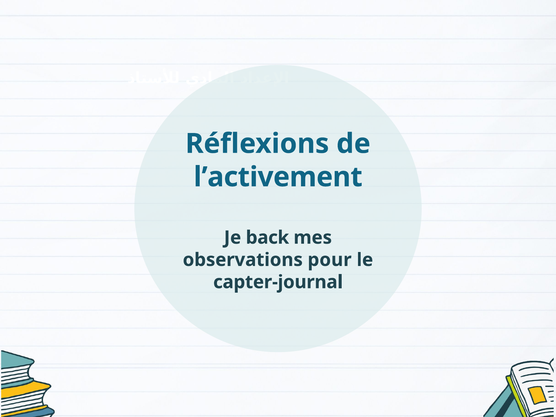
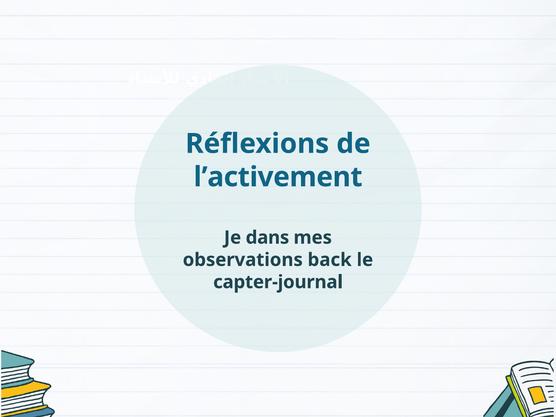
back: back -> dans (267, 238)
pour: pour -> back (330, 260)
